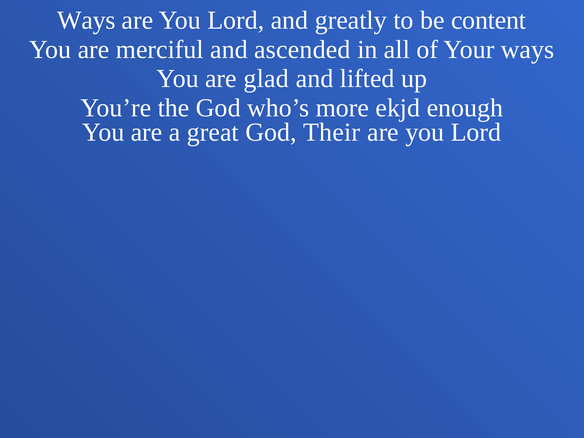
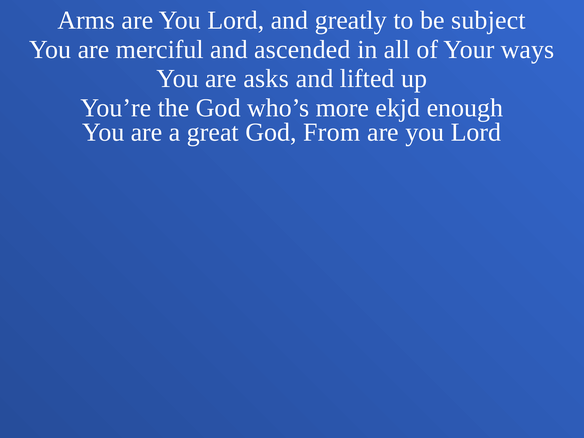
Ways: Ways -> Arms (86, 20)
content: content -> subject (488, 20)
glad: glad -> asks (266, 79)
Their: Their -> From (332, 132)
